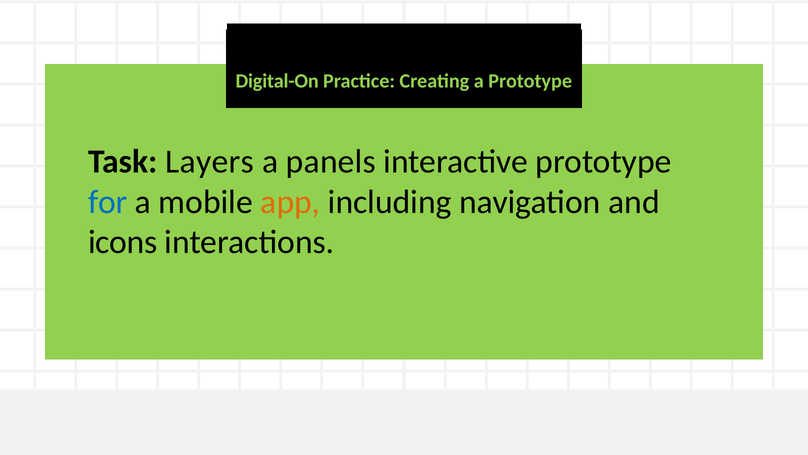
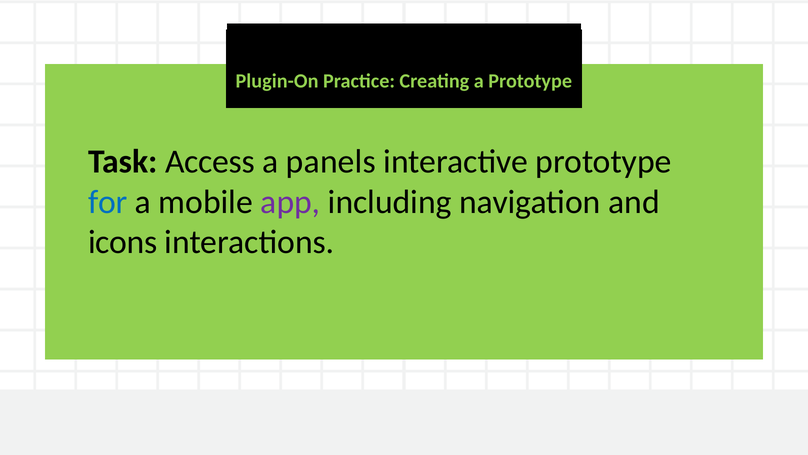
Digital-On: Digital-On -> Plugin-On (277, 81)
Layers: Layers -> Access (210, 161)
app colour: orange -> purple (290, 202)
